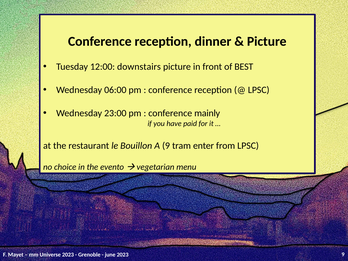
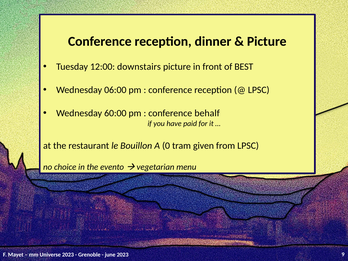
23:00: 23:00 -> 60:00 (115, 113)
mainly: mainly -> behalf (207, 113)
A 9: 9 -> 0 (166, 146)
enter: enter -> given (204, 146)
